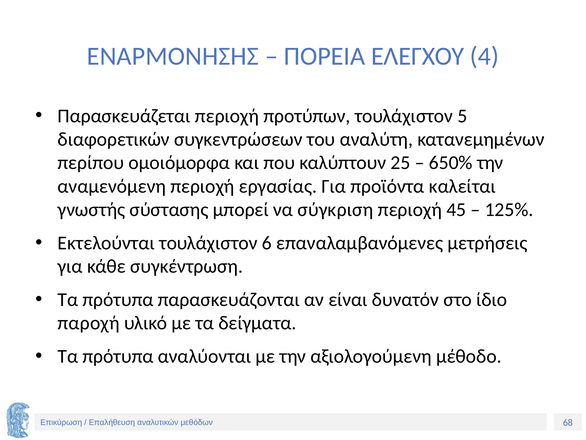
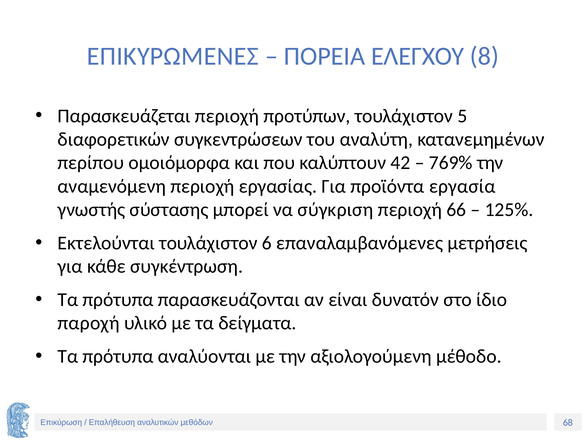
ΕΝΑΡΜΟΝΗΣΗΣ: ΕΝΑΡΜΟΝΗΣΗΣ -> ΕΠΙΚΥΡΩΜΕΝΕΣ (173, 56)
4: 4 -> 8 (484, 56)
25: 25 -> 42 (400, 163)
650%: 650% -> 769% (451, 163)
καλείται: καλείται -> εργασία (462, 186)
45: 45 -> 66 (456, 210)
